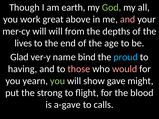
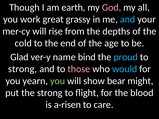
God colour: light green -> pink (112, 7)
above: above -> grassy (78, 19)
and colour: pink -> light blue (128, 19)
will will: will -> rise (56, 31)
lives: lives -> cold (23, 43)
having: having -> strong (23, 69)
would colour: pink -> light blue (125, 69)
gave: gave -> bear (116, 81)
a-gave: a-gave -> a-risen (67, 105)
calls: calls -> care (104, 105)
